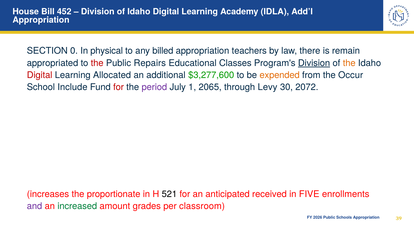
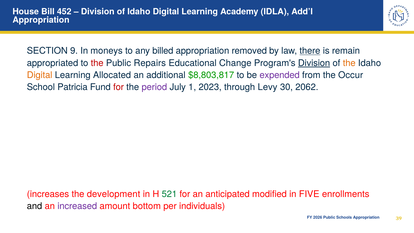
0: 0 -> 9 (74, 51)
physical: physical -> moneys (107, 51)
teachers: teachers -> removed (249, 51)
there underline: none -> present (310, 51)
Classes: Classes -> Change (235, 63)
Digital colour: red -> orange (40, 75)
$3,277,600: $3,277,600 -> $8,803,817 (211, 75)
expended colour: orange -> purple (280, 75)
Include: Include -> Patricia (73, 87)
2065: 2065 -> 2023 (210, 87)
2072: 2072 -> 2062 (307, 87)
proportionate: proportionate -> development (114, 194)
521 colour: black -> green (169, 194)
received: received -> modified (269, 194)
and colour: purple -> black (35, 206)
increased colour: green -> purple (77, 206)
grades: grades -> bottom (147, 206)
classroom: classroom -> individuals (202, 206)
